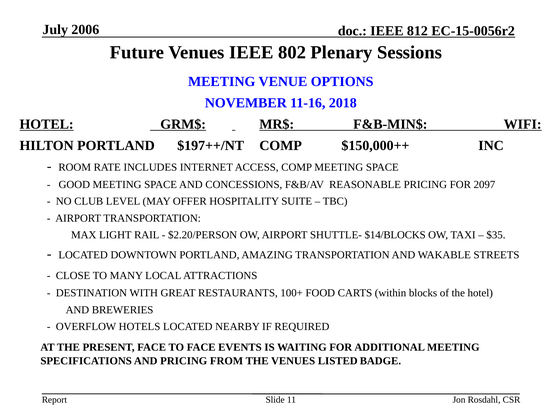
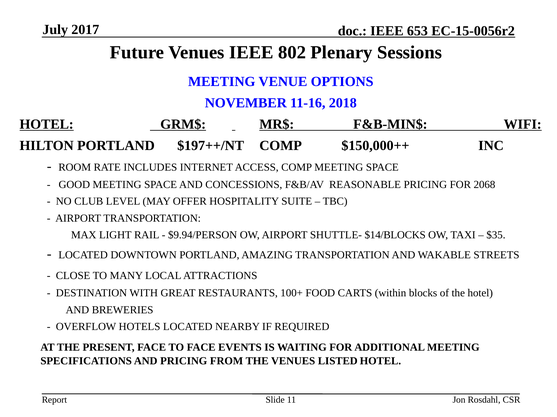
2006: 2006 -> 2017 (85, 30)
812: 812 -> 653 (417, 31)
2097: 2097 -> 2068 (484, 185)
$2.20/PERSON: $2.20/PERSON -> $9.94/PERSON (203, 235)
LISTED BADGE: BADGE -> HOTEL (380, 362)
